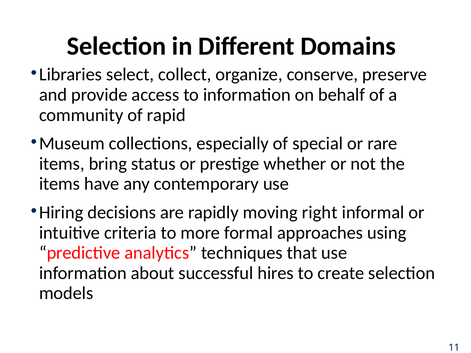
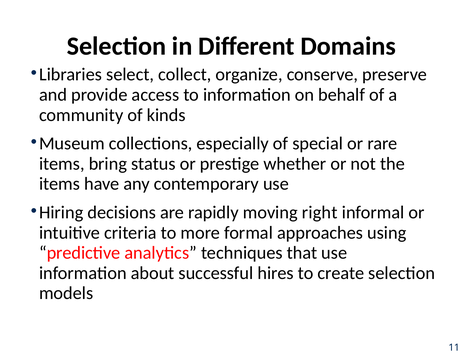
rapid: rapid -> kinds (166, 115)
